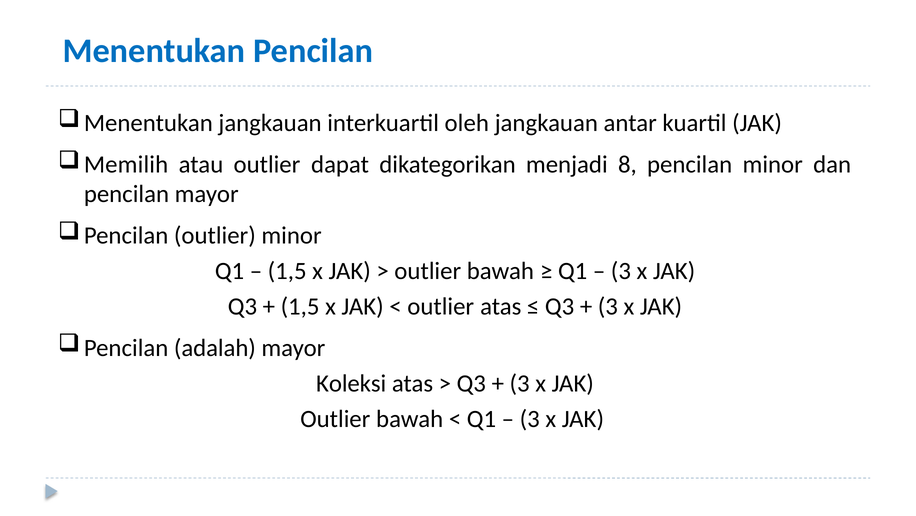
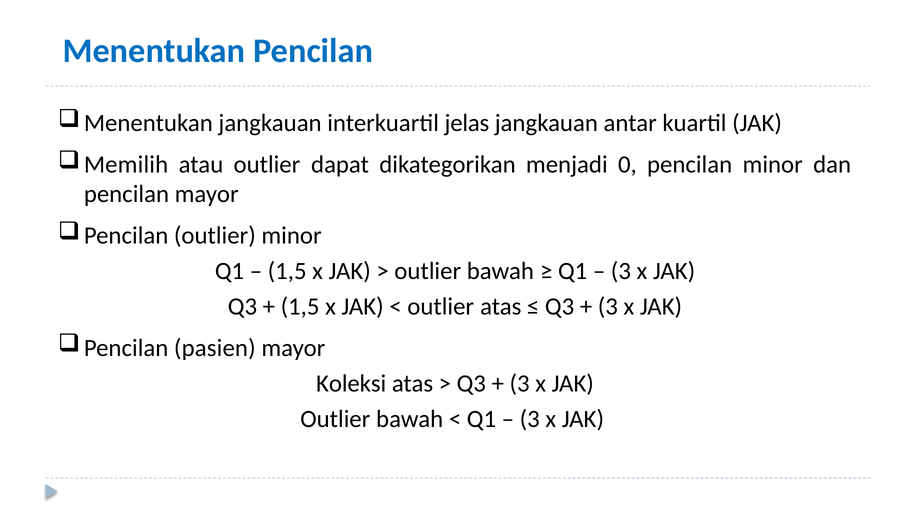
oleh: oleh -> jelas (467, 123)
8: 8 -> 0 (627, 164)
adalah: adalah -> pasien (215, 348)
